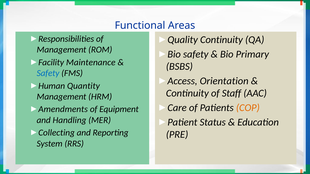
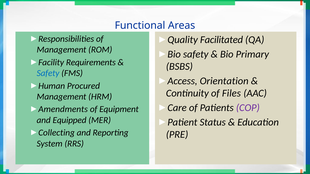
Quality Continuity: Continuity -> Facilitated (222, 40)
Maintenance: Maintenance -> Requirements (91, 62)
Quantity: Quantity -> Procured (83, 86)
Staff: Staff -> Files (231, 94)
COP colour: orange -> purple (248, 108)
Handling: Handling -> Equipped (70, 120)
